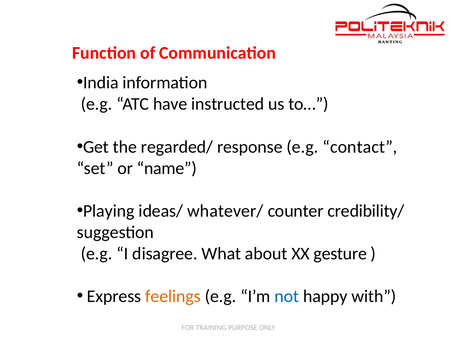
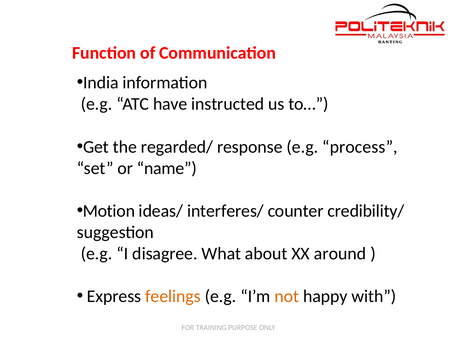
contact: contact -> process (360, 147)
Playing: Playing -> Motion (109, 211)
whatever/: whatever/ -> interferes/ (225, 211)
gesture: gesture -> around (340, 253)
not colour: blue -> orange (287, 296)
